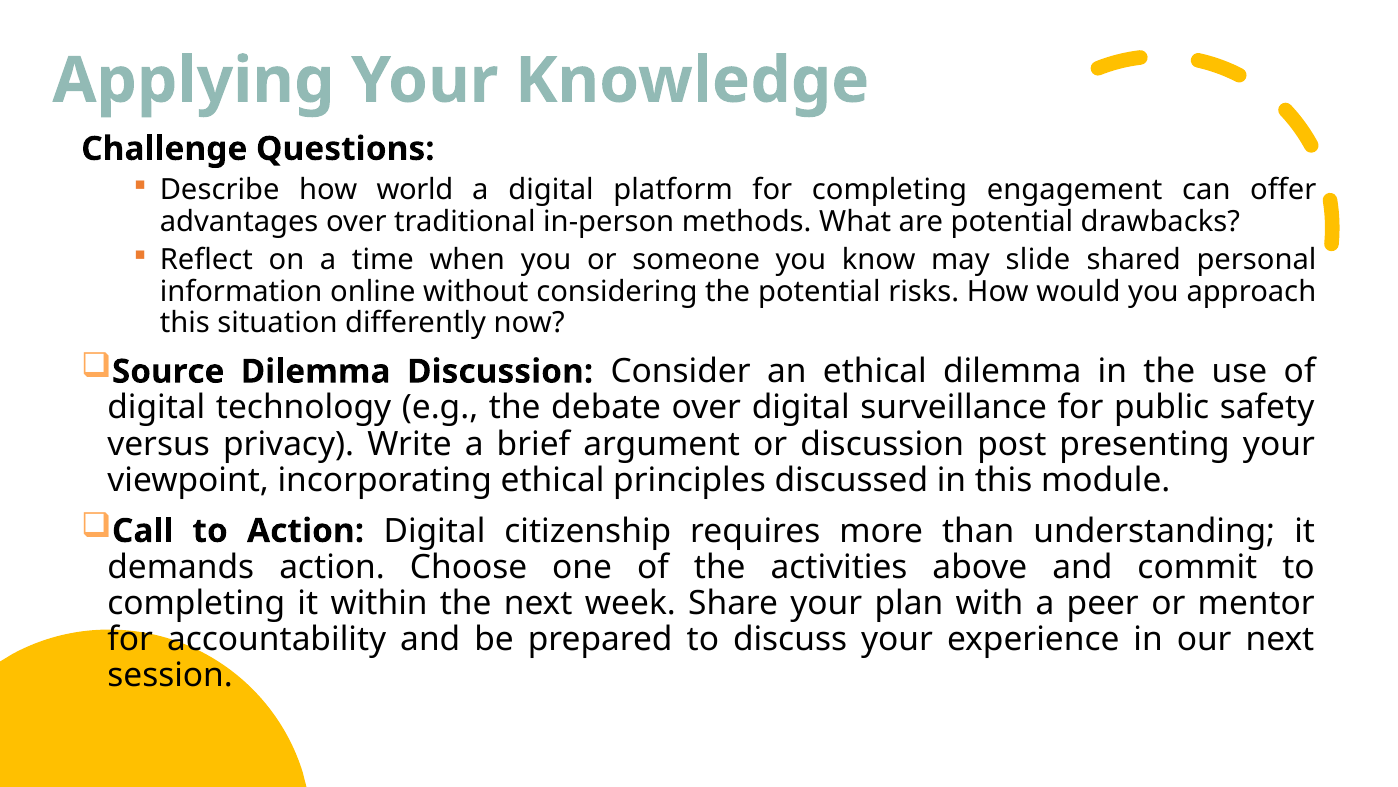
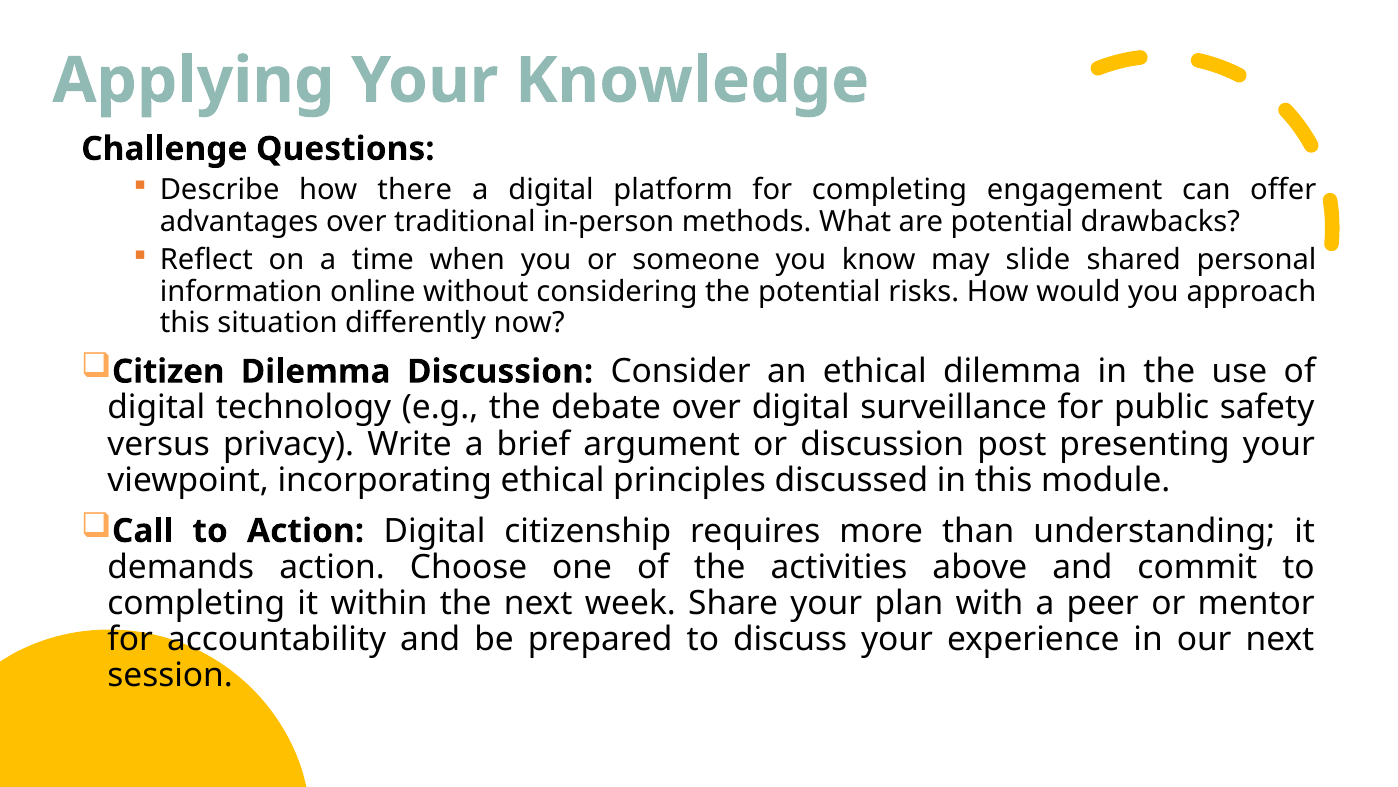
world: world -> there (415, 190)
Source: Source -> Citizen (168, 371)
